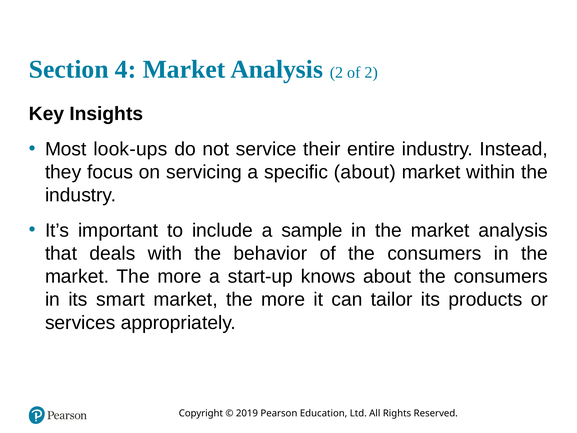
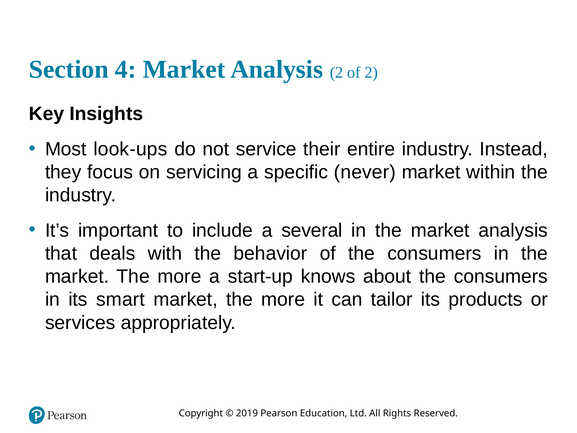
specific about: about -> never (365, 172)
sample: sample -> several (312, 230)
